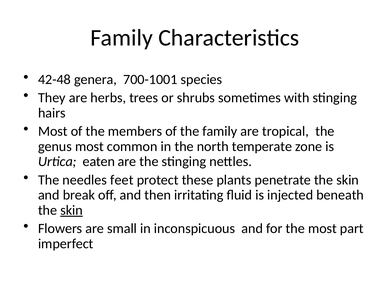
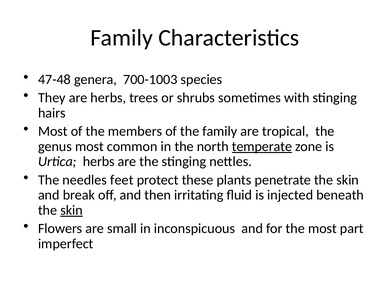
42-48: 42-48 -> 47-48 (54, 80)
700-1001: 700-1001 -> 700-1003 (150, 80)
temperate underline: none -> present (262, 147)
Urtica eaten: eaten -> herbs (99, 162)
